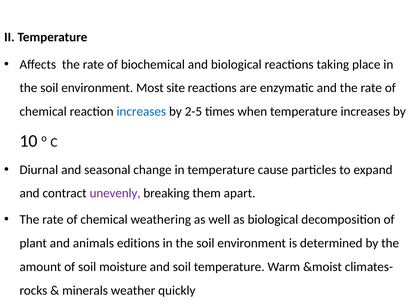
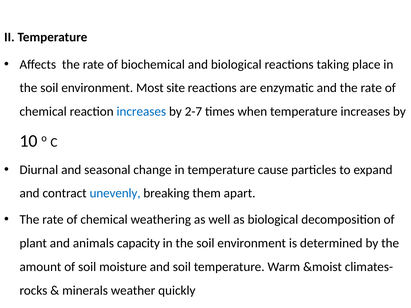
2-5: 2-5 -> 2-7 (193, 112)
unevenly colour: purple -> blue (115, 193)
editions: editions -> capacity (138, 243)
